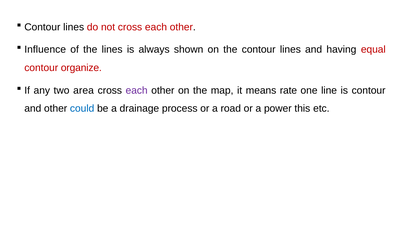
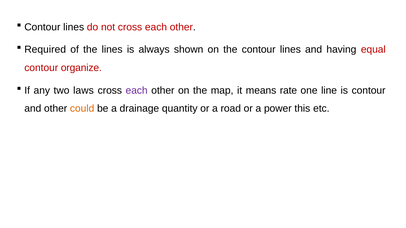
Influence: Influence -> Required (45, 50)
area: area -> laws (84, 90)
could colour: blue -> orange (82, 109)
process: process -> quantity (180, 109)
